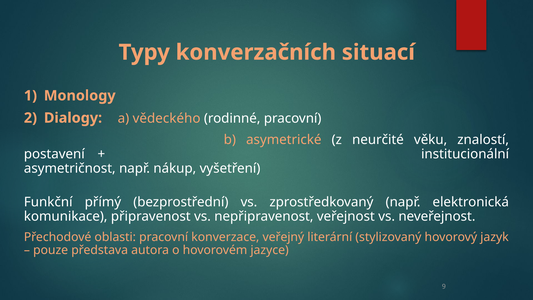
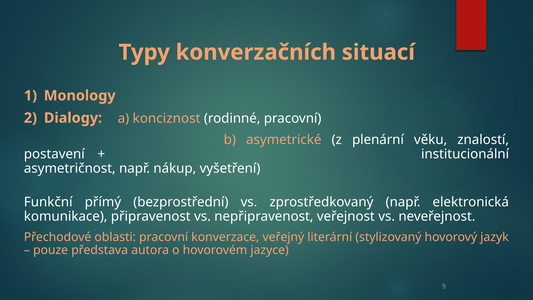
vědeckého: vědeckého -> konciznost (167, 118)
neurčité: neurčité -> plenární (378, 140)
